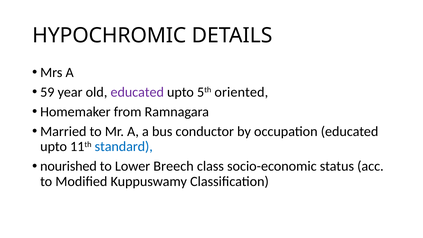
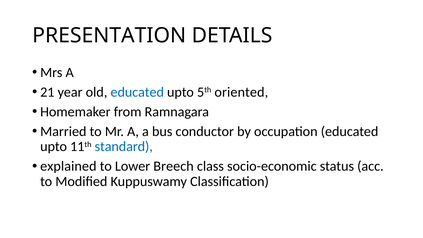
HYPOCHROMIC: HYPOCHROMIC -> PRESENTATION (109, 36)
59: 59 -> 21 (47, 92)
educated colour: purple -> blue (137, 92)
nourished: nourished -> explained (68, 166)
